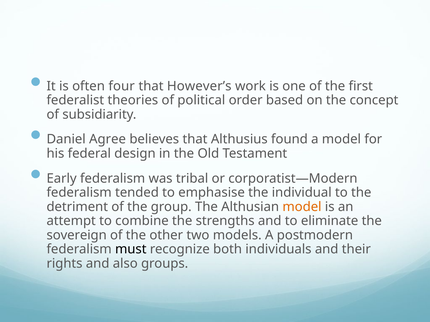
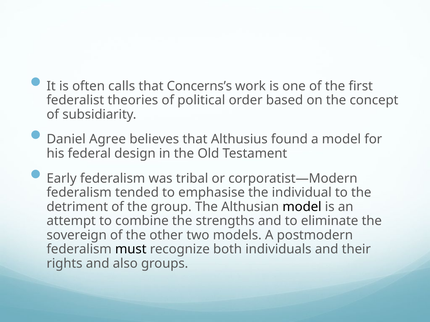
four: four -> calls (122, 86)
However’s: However’s -> Concerns’s (199, 86)
model colour: orange -> black (302, 207)
